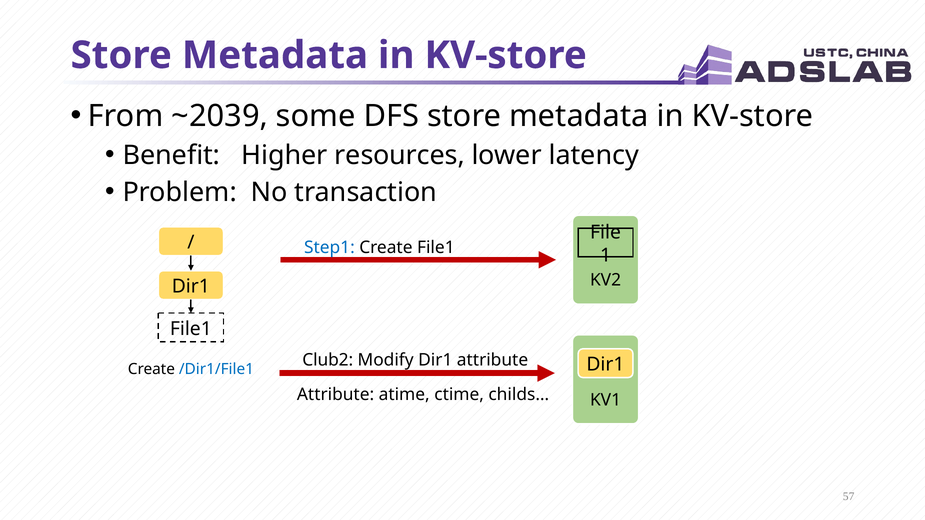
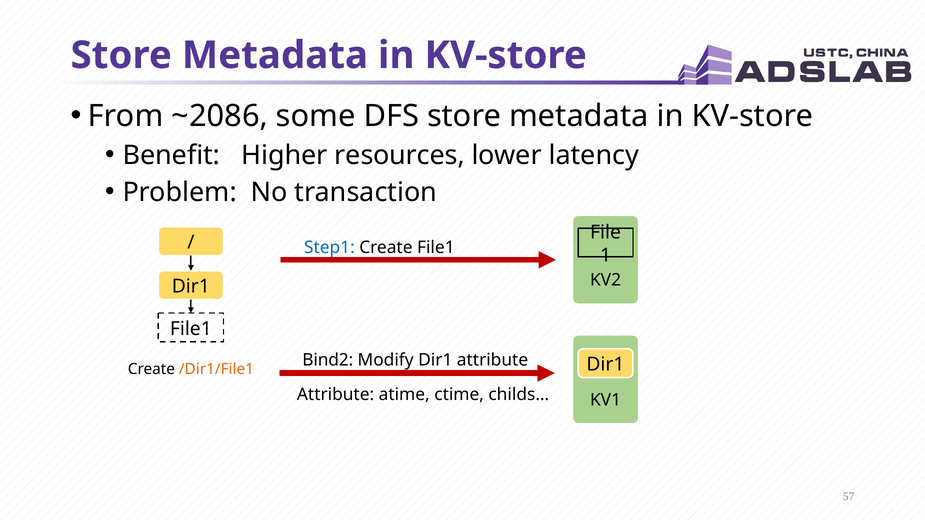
~2039: ~2039 -> ~2086 (220, 116)
Club2: Club2 -> Bind2 (328, 360)
/Dir1/File1 colour: blue -> orange (216, 369)
